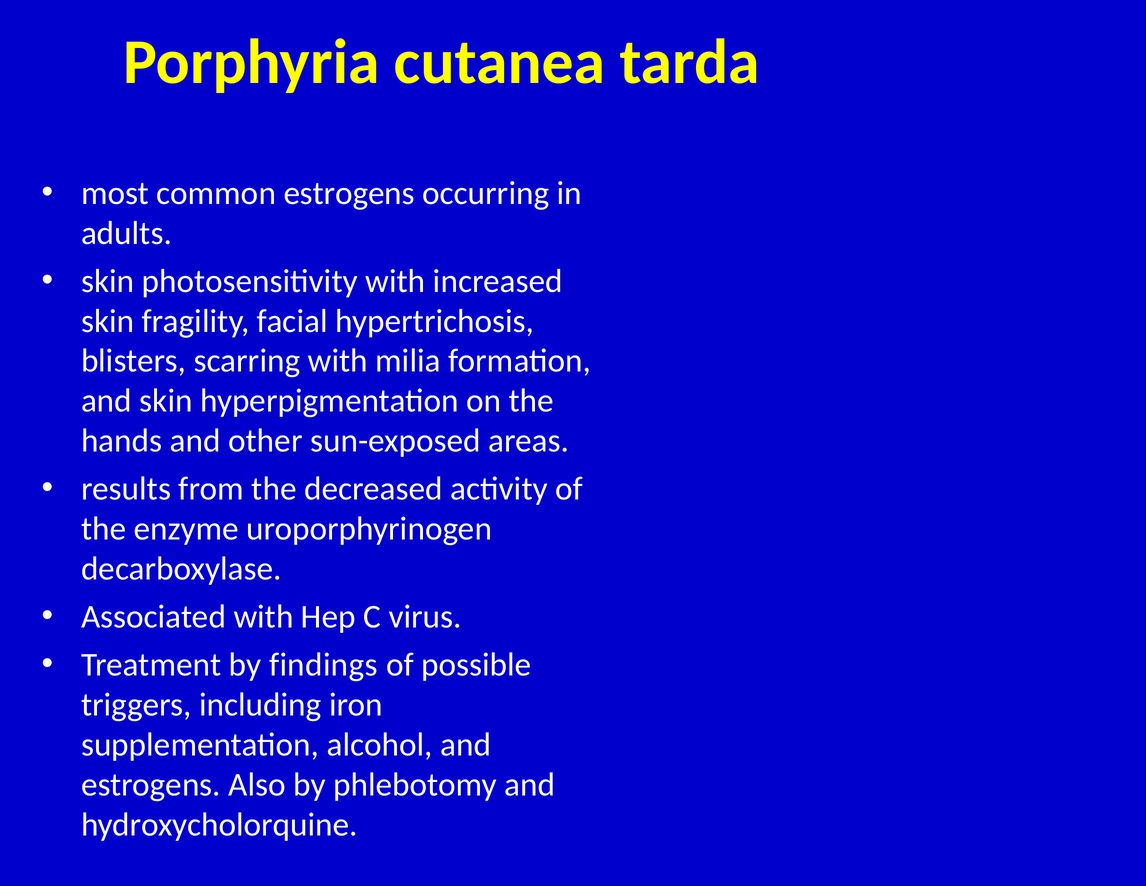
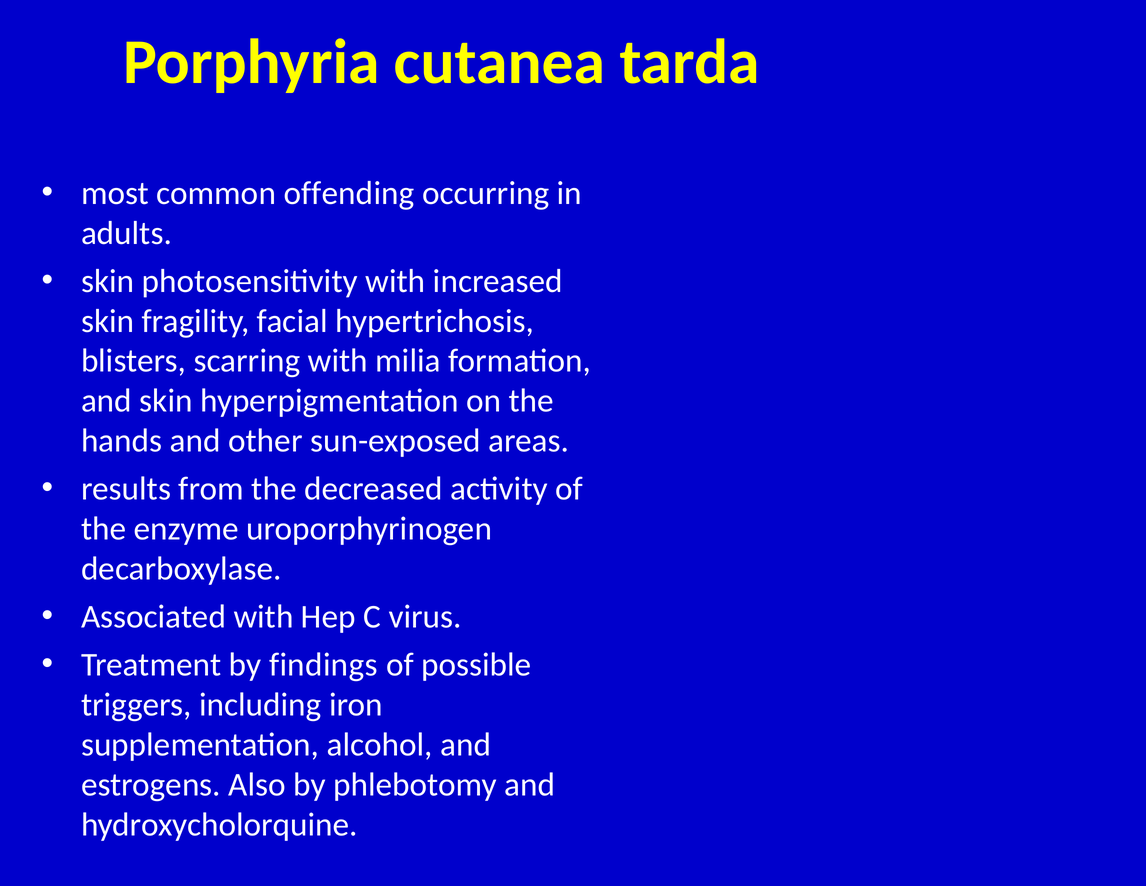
common estrogens: estrogens -> offending (349, 193)
